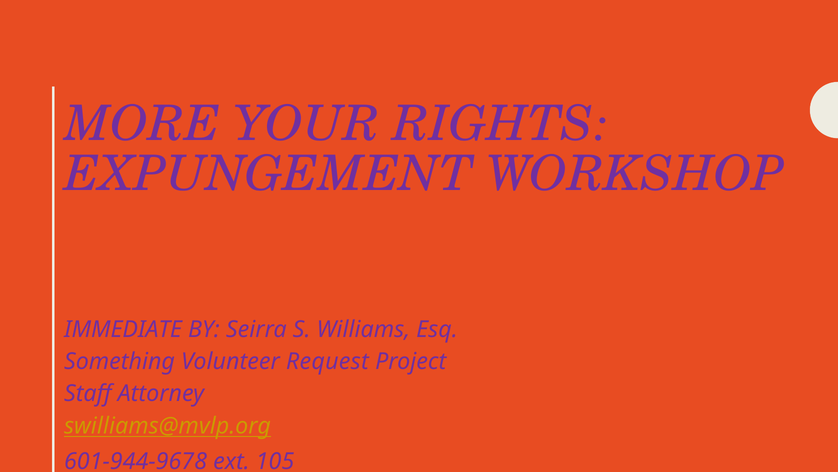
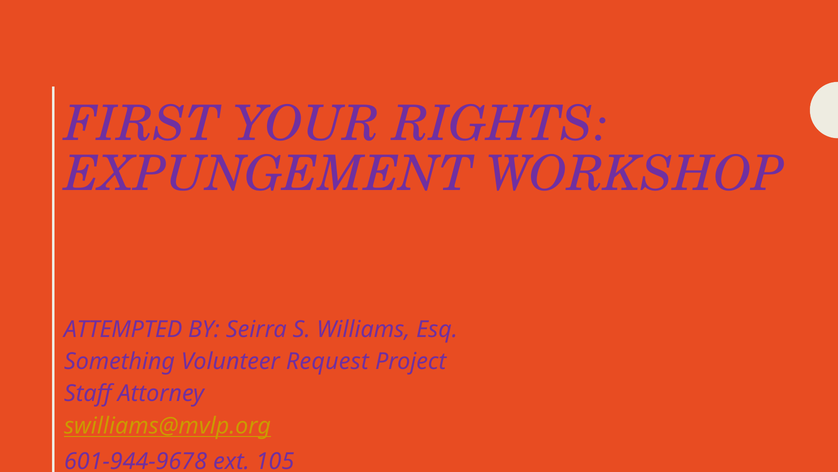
MORE: MORE -> FIRST (142, 124)
IMMEDIATE: IMMEDIATE -> ATTEMPTED (123, 329)
